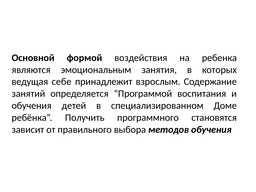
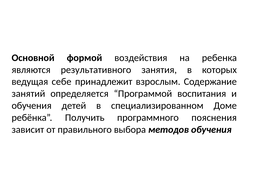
эмоциональным: эмоциональным -> результативного (96, 70)
становятся: становятся -> пояснения (214, 118)
